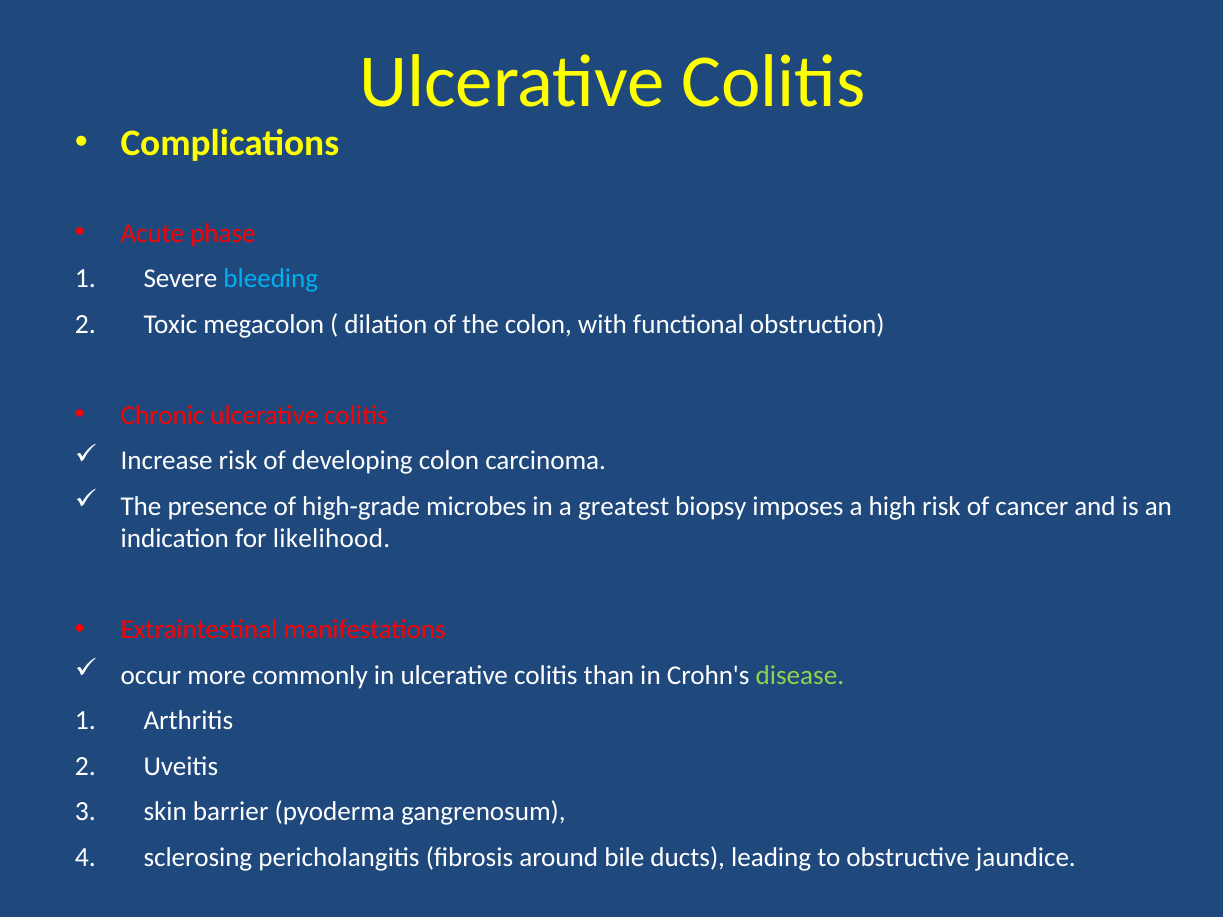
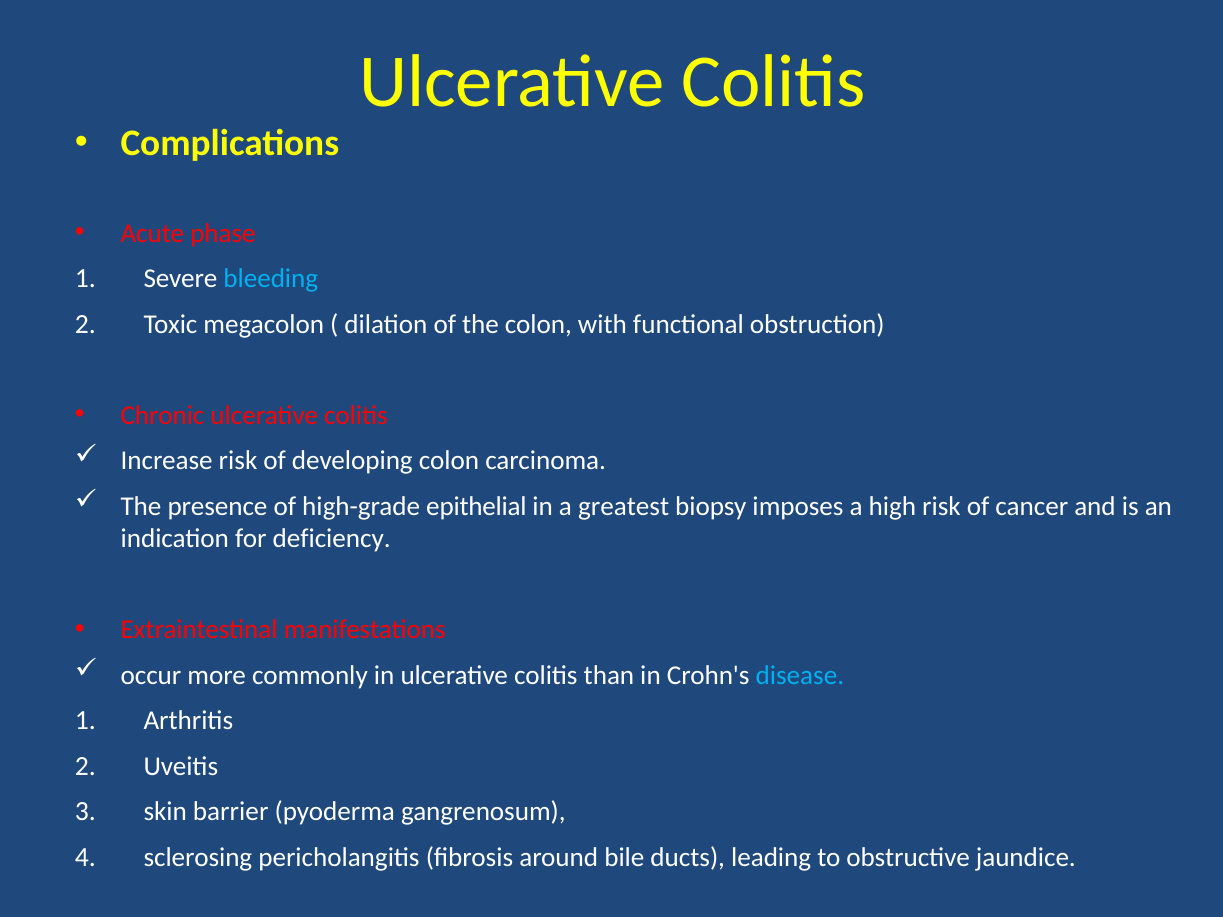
microbes: microbes -> epithelial (476, 506)
likelihood: likelihood -> deficiency (332, 539)
disease colour: light green -> light blue (800, 675)
